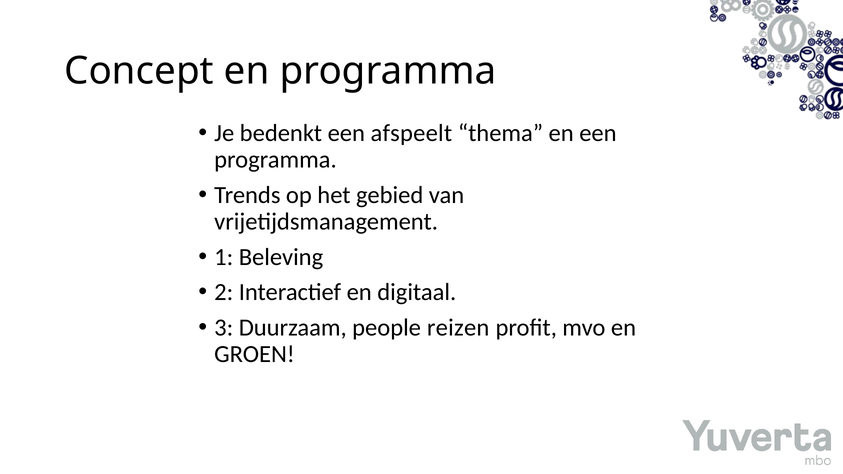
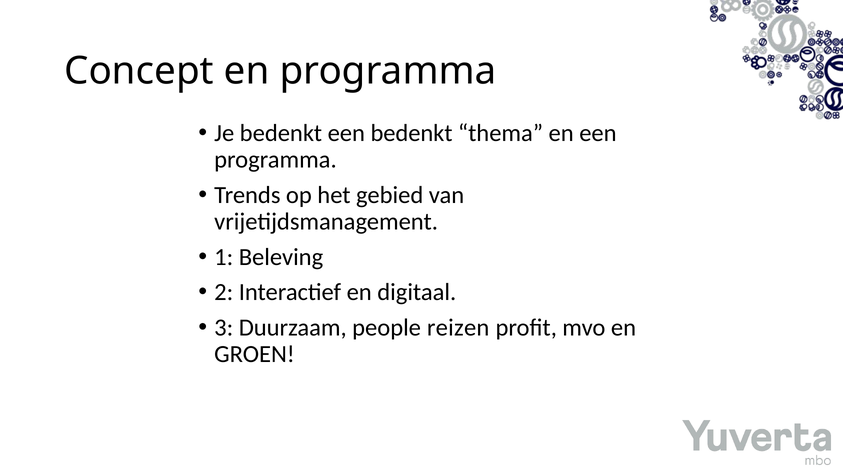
een afspeelt: afspeelt -> bedenkt (411, 133)
